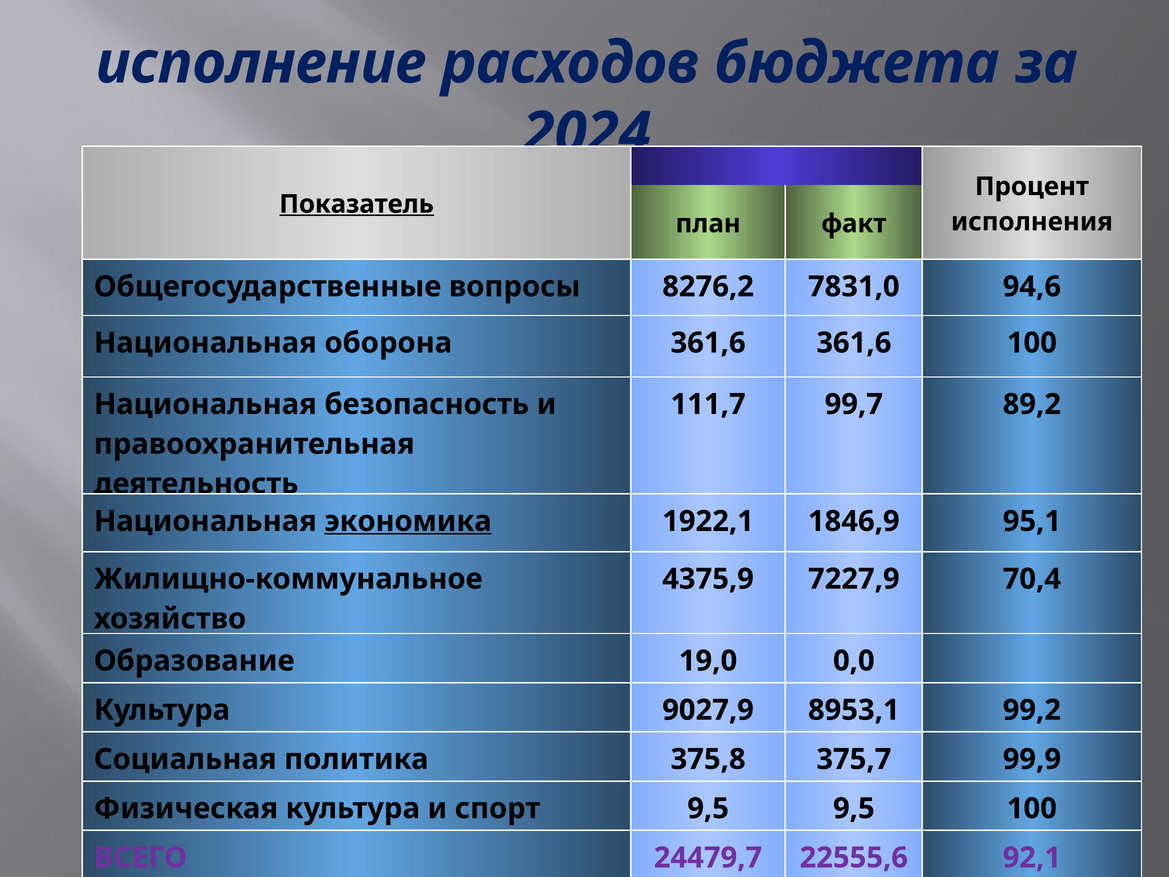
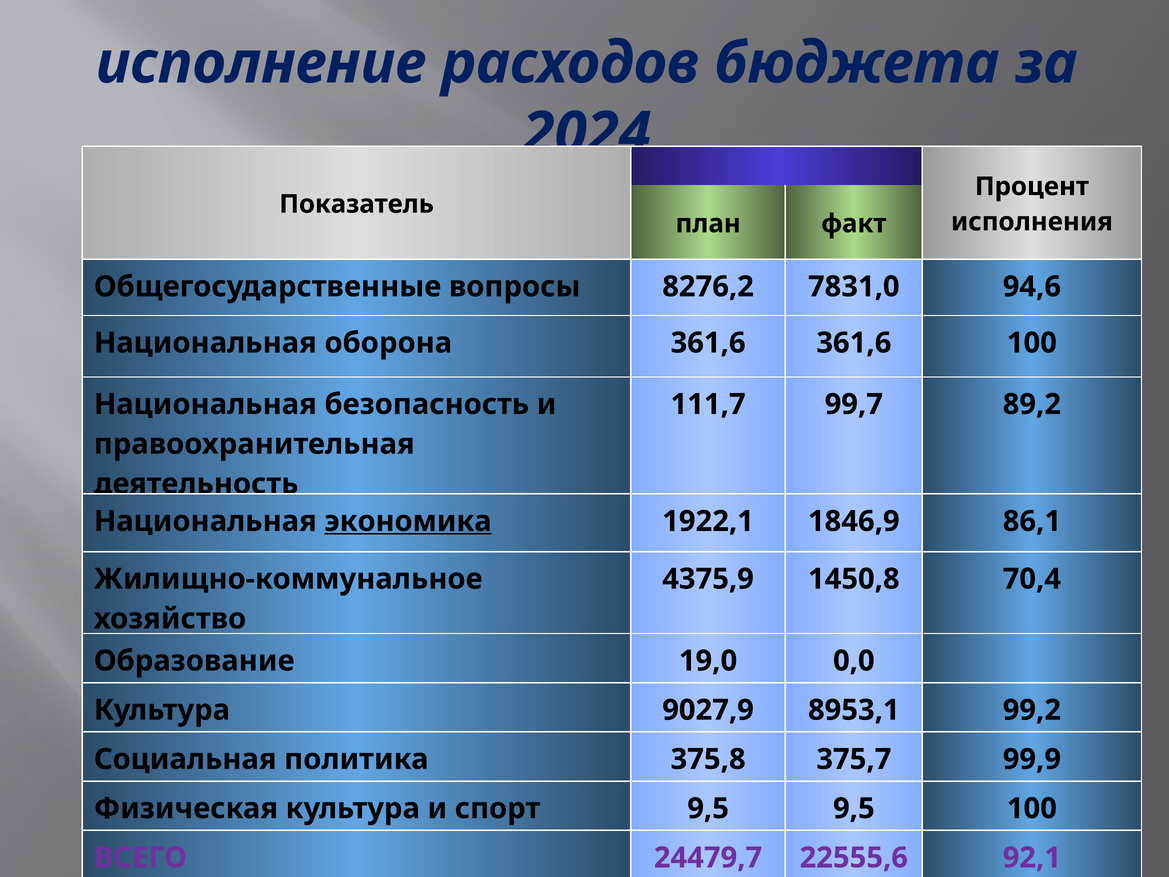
Показатель underline: present -> none (357, 204)
95,1: 95,1 -> 86,1 (1032, 521)
7227,9: 7227,9 -> 1450,8 (854, 579)
